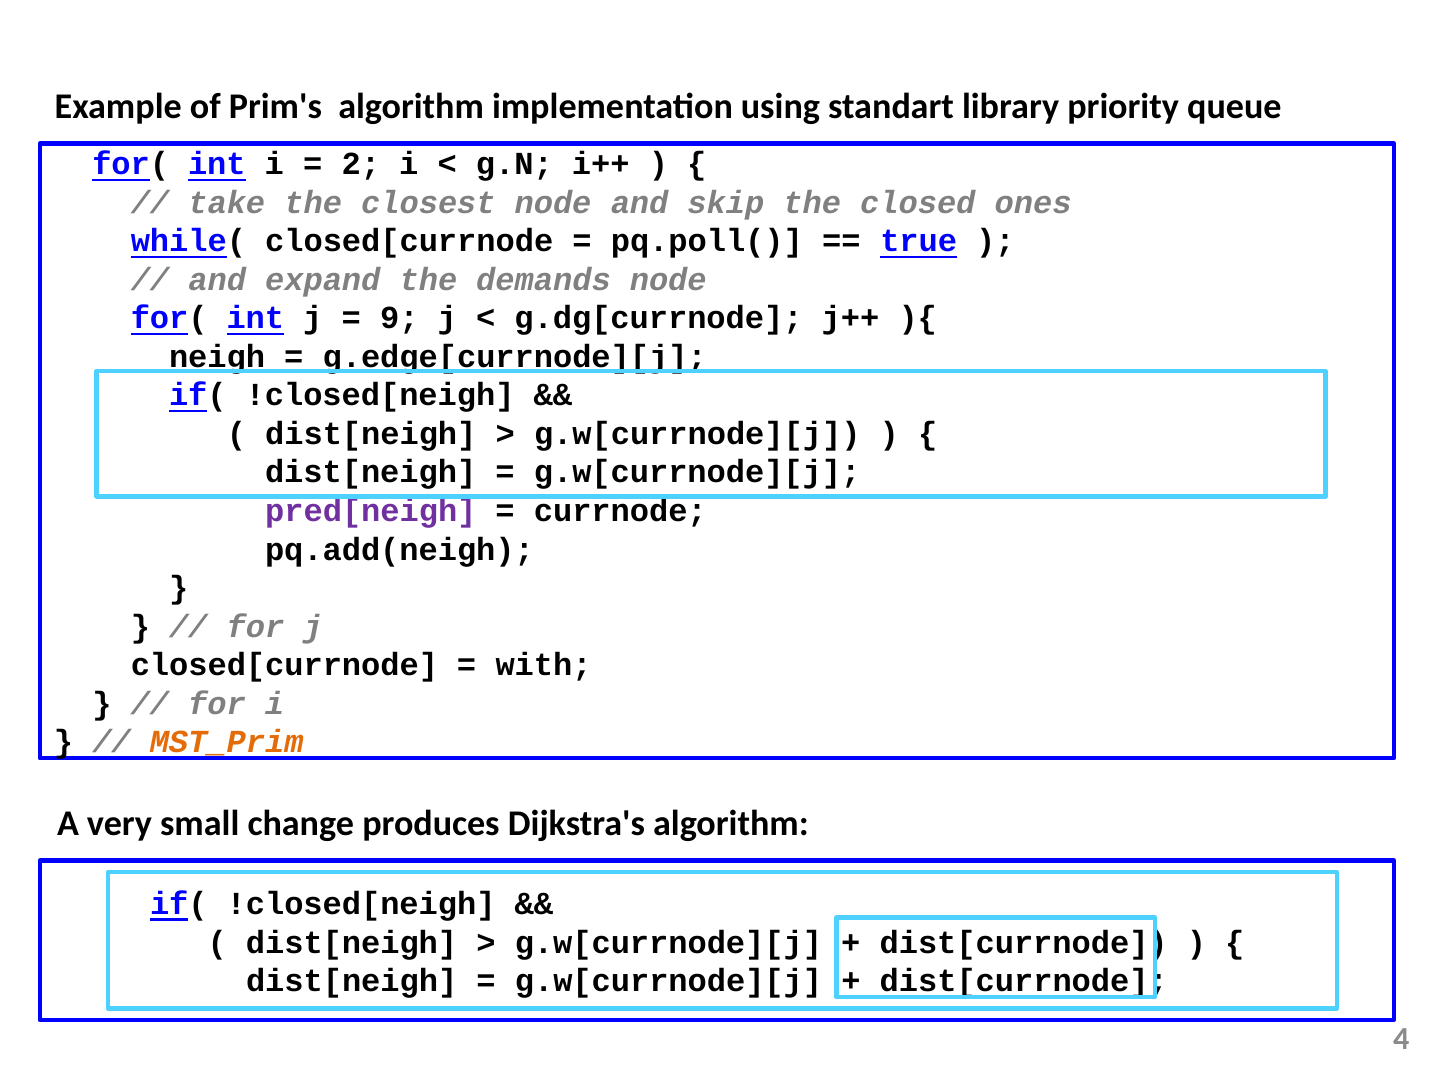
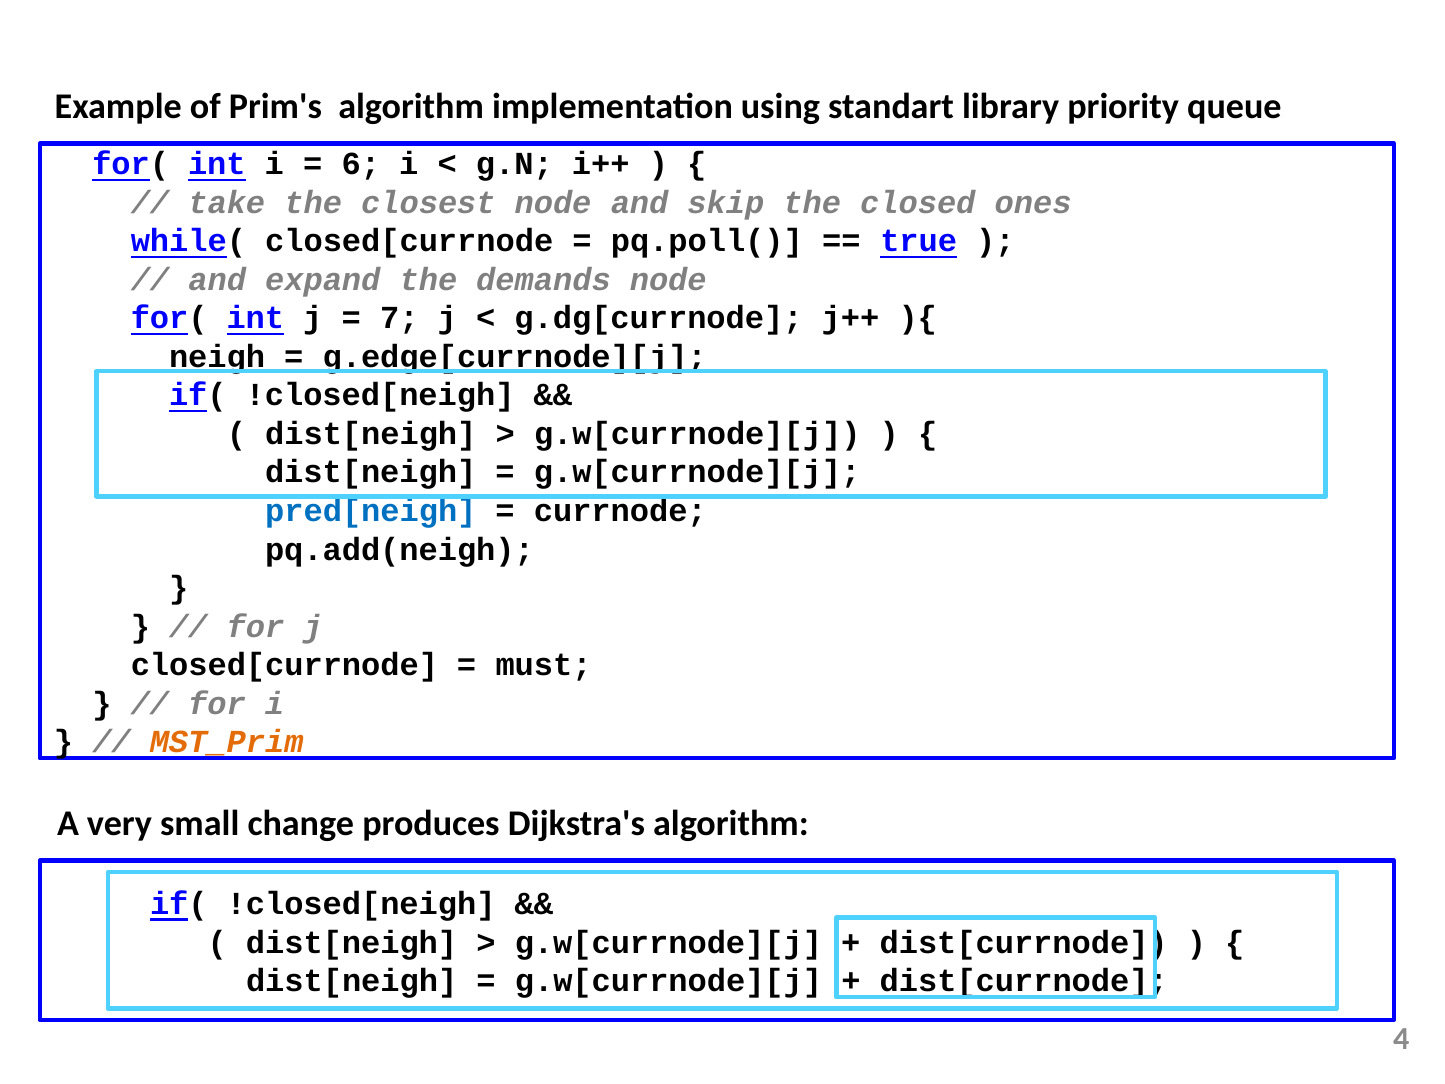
2: 2 -> 6 (361, 164)
9: 9 -> 7 (399, 318)
pred[neigh colour: purple -> blue (371, 511)
with: with -> must (544, 665)
